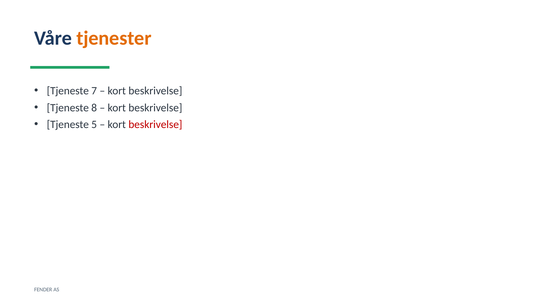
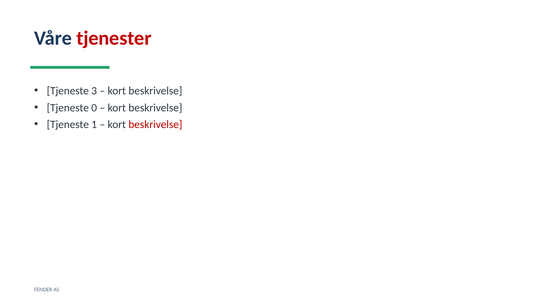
tjenester colour: orange -> red (114, 38)
7: 7 -> 3 (94, 91)
8: 8 -> 0 (94, 108)
5: 5 -> 1 (94, 125)
